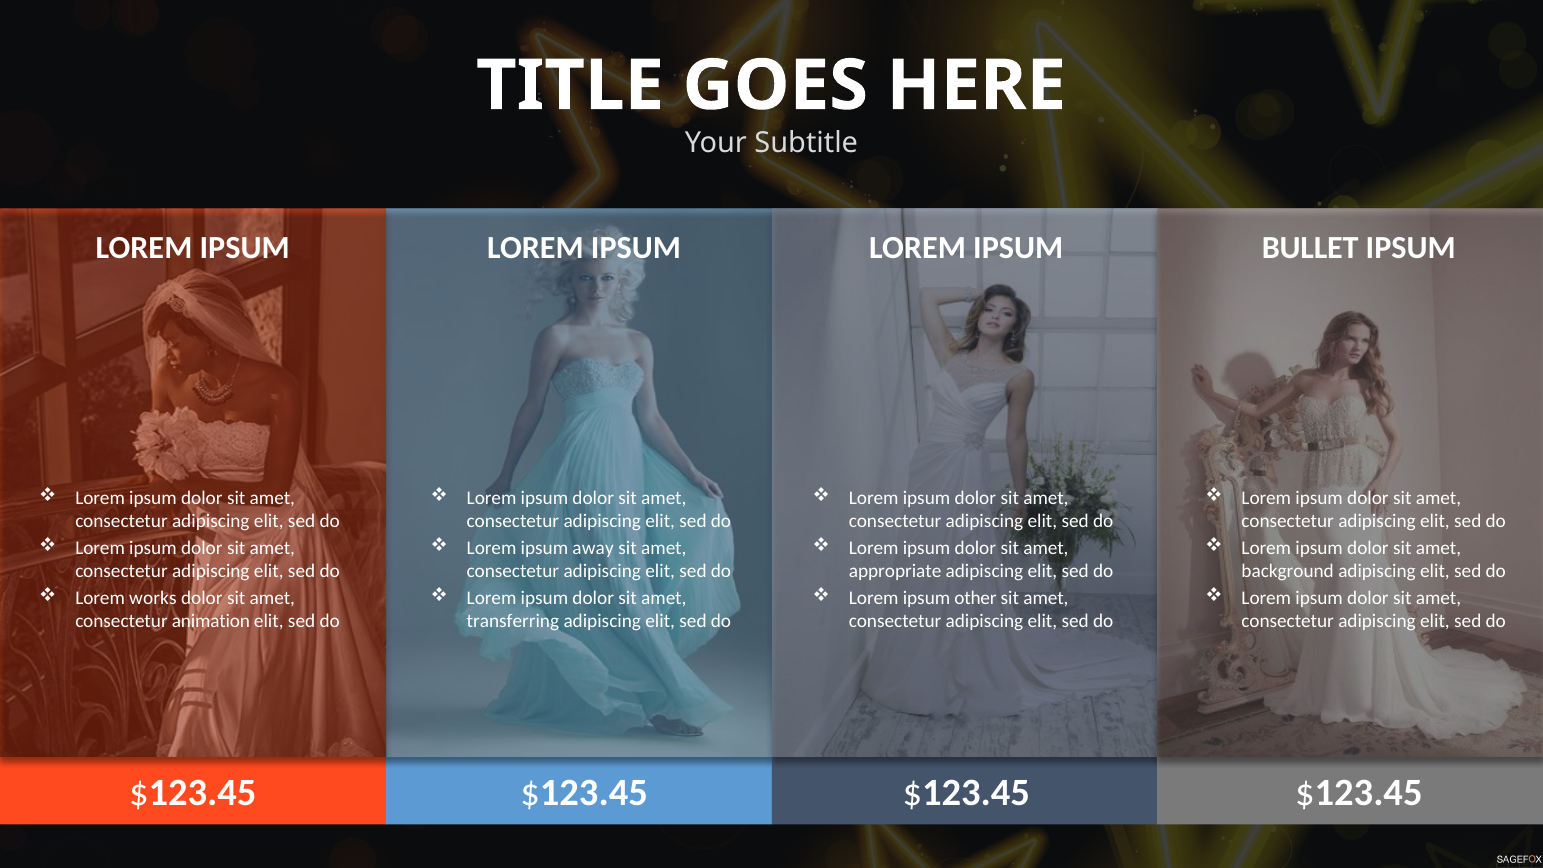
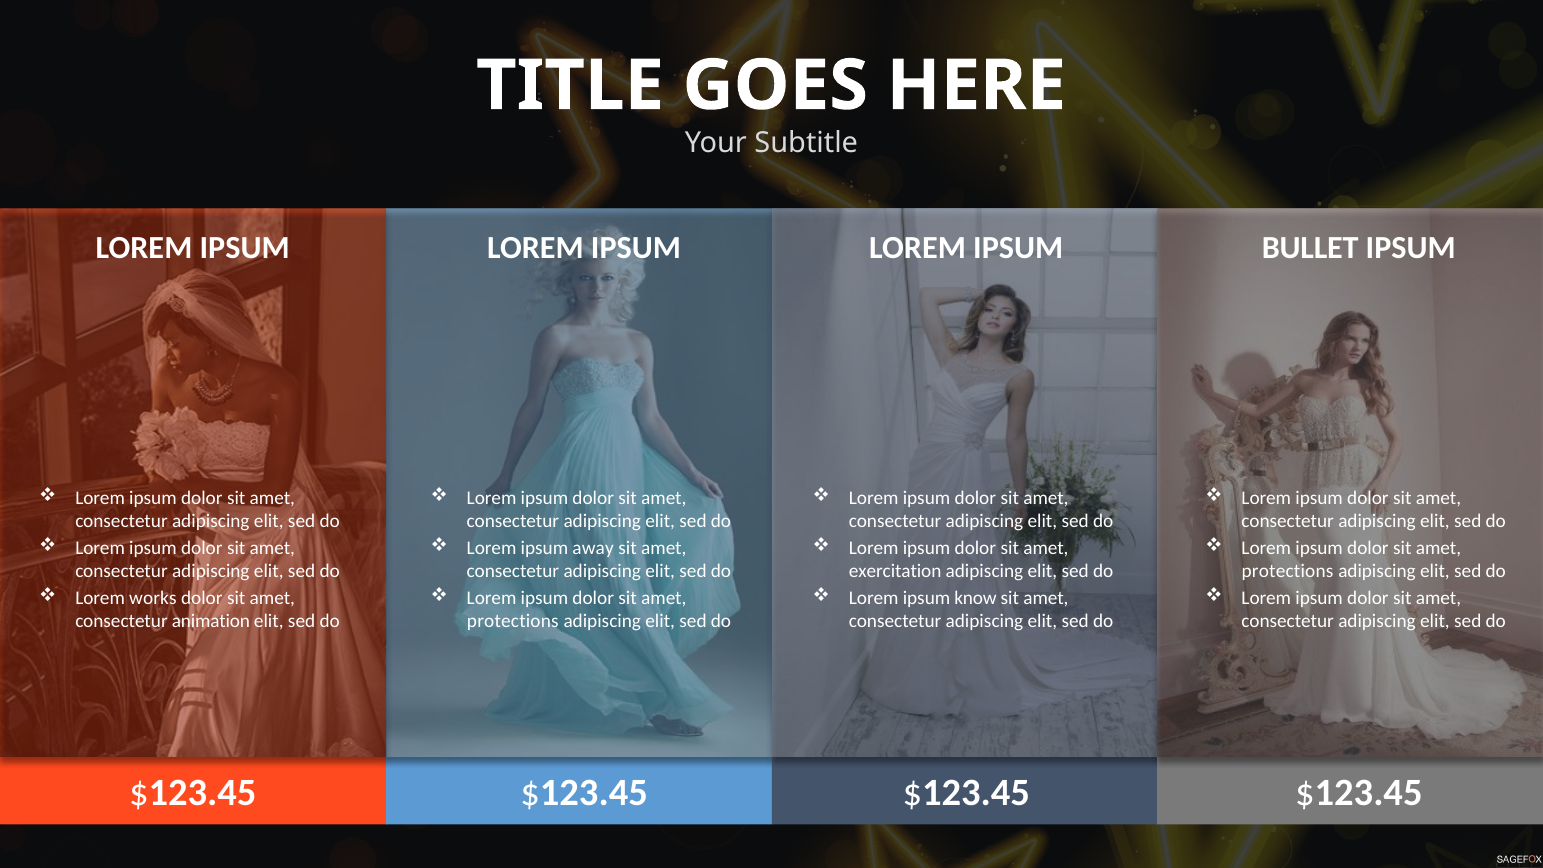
appropriate: appropriate -> exercitation (895, 571)
background: background -> protections (1288, 571)
other: other -> know (975, 598)
transferring: transferring -> protections (513, 621)
